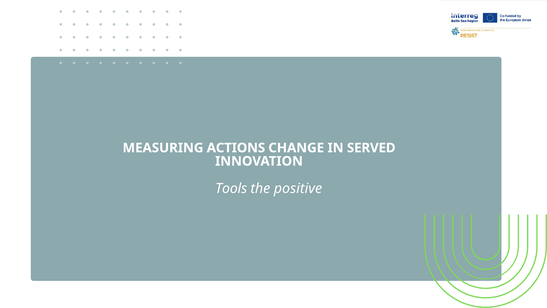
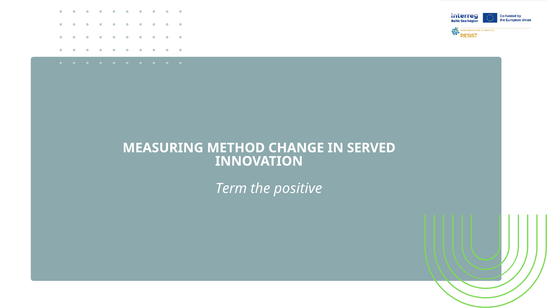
ACTIONS: ACTIONS -> METHOD (236, 148)
Tools: Tools -> Term (231, 188)
